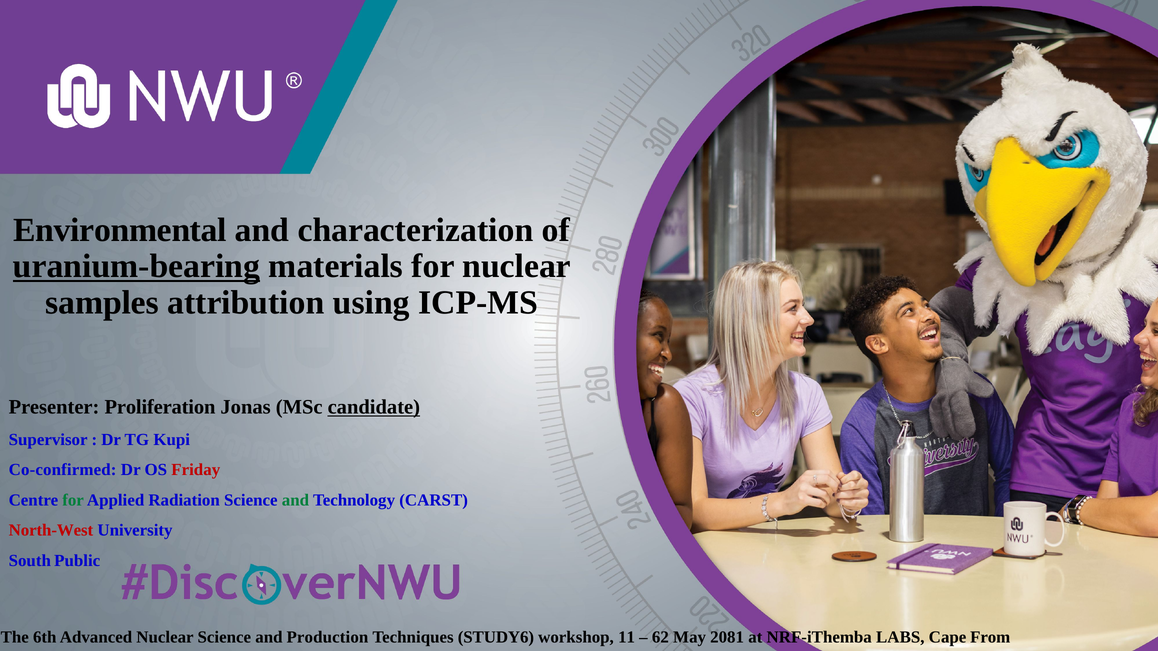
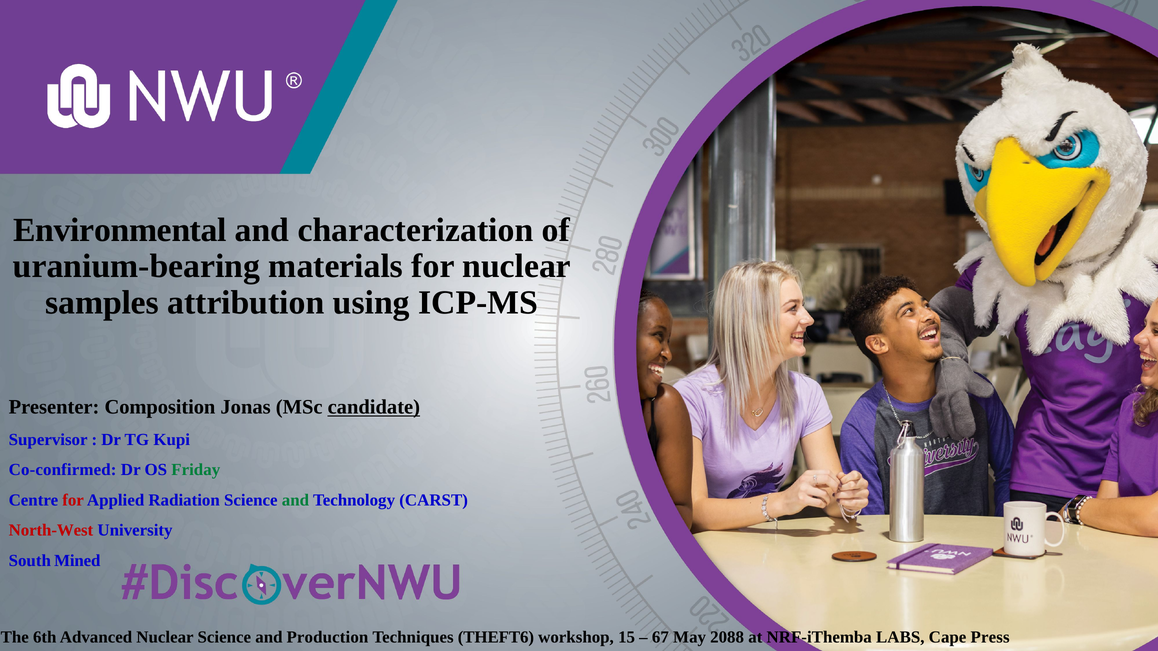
uranium-bearing underline: present -> none (136, 266)
Proliferation: Proliferation -> Composition (160, 407)
Friday colour: red -> green (196, 470)
for colour: green -> red (73, 500)
Public: Public -> Mined (77, 561)
STUDY6: STUDY6 -> THEFT6 (496, 638)
11: 11 -> 15 (627, 638)
62: 62 -> 67 (660, 638)
2081: 2081 -> 2088 (727, 638)
From: From -> Press (990, 638)
